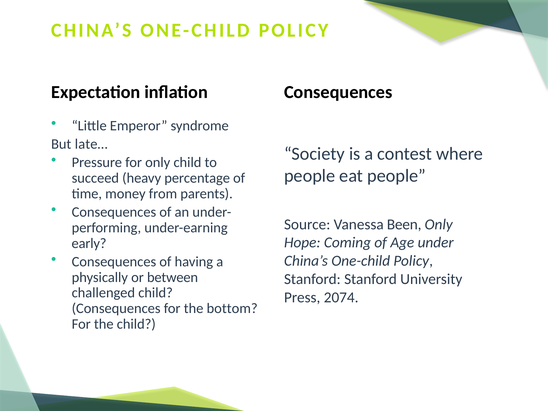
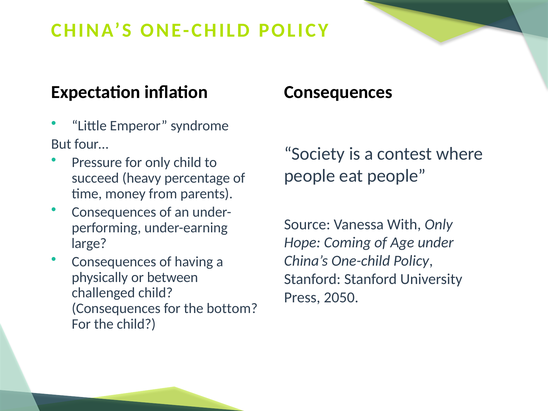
late…: late… -> four… (91, 144)
Been: Been -> With (404, 224)
early: early -> large (89, 243)
2074: 2074 -> 2050 (341, 297)
